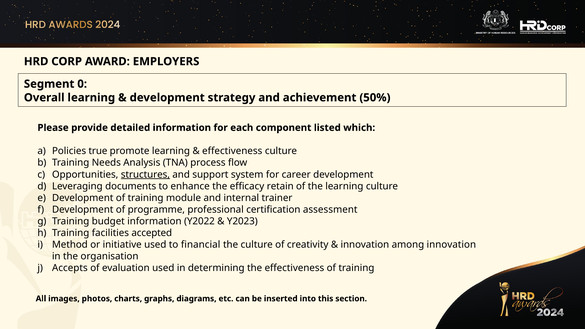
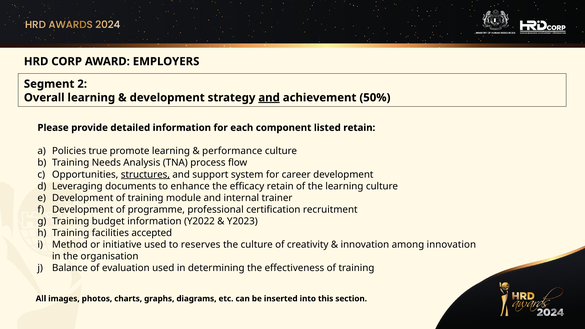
0: 0 -> 2 (82, 84)
and underline: none -> present (269, 98)
listed which: which -> retain (359, 128)
effectiveness: effectiveness -> performance (232, 151)
assessment: assessment -> recruitment (330, 210)
financial: financial -> reserves (201, 245)
Accepts: Accepts -> Balance (70, 268)
